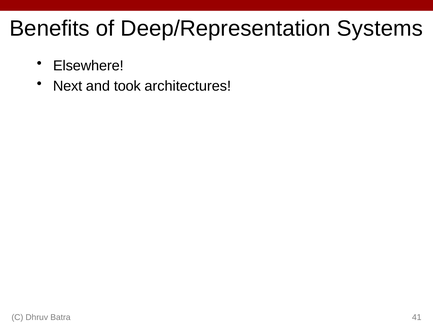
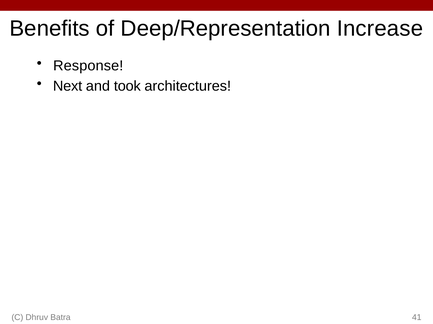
Systems: Systems -> Increase (380, 29)
Elsewhere: Elsewhere -> Response (88, 66)
